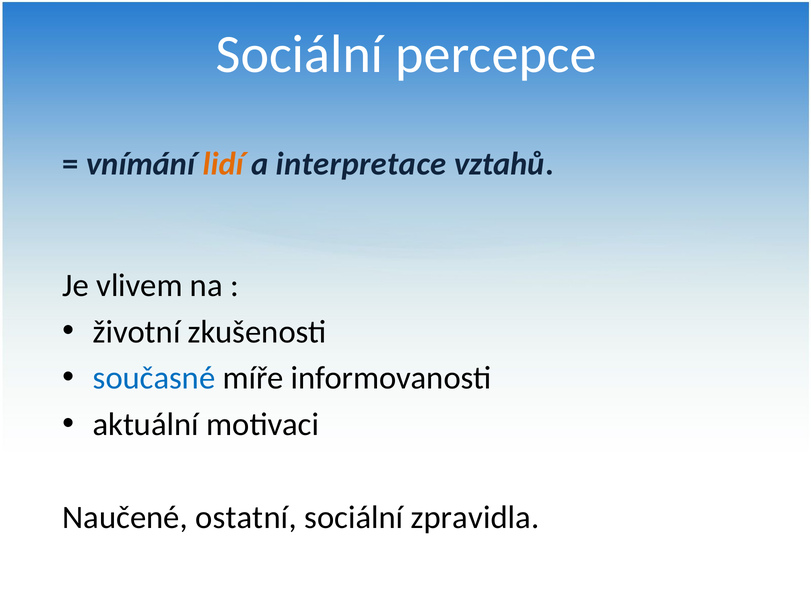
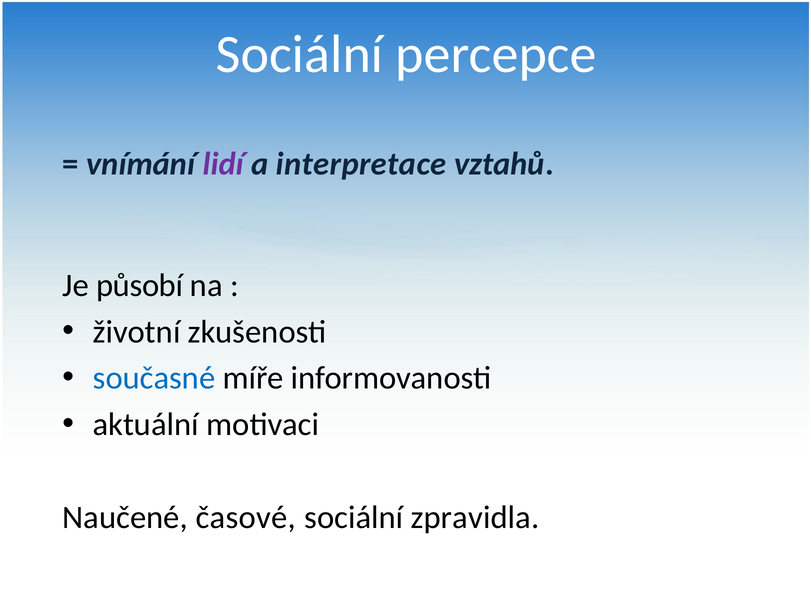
lidí colour: orange -> purple (223, 164)
vlivem: vlivem -> působí (140, 285)
ostatní: ostatní -> časové (246, 518)
